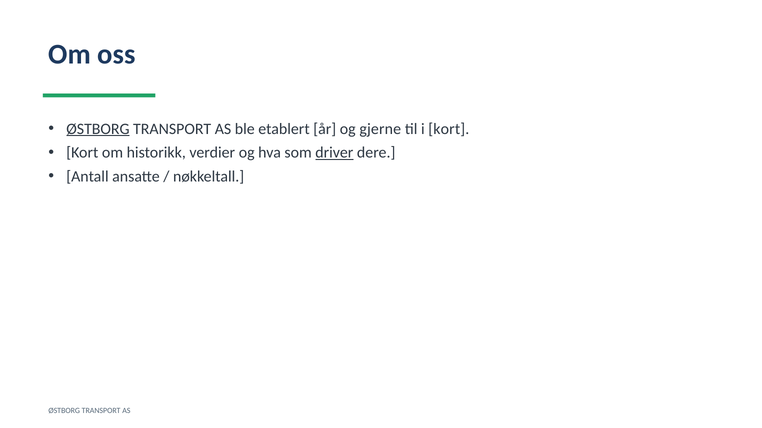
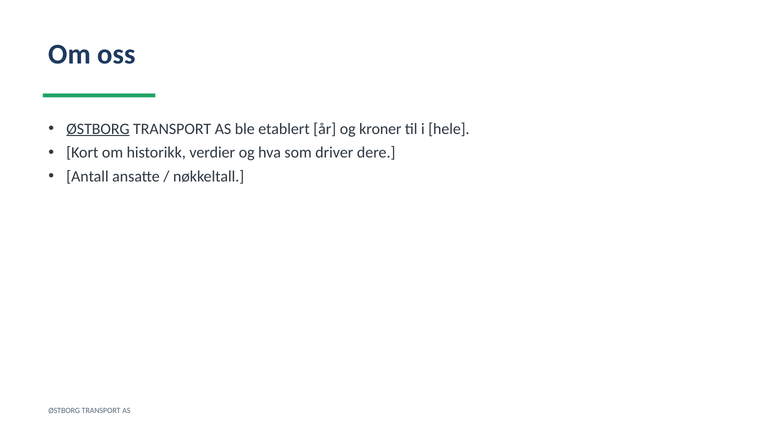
gjerne: gjerne -> kroner (380, 129)
i kort: kort -> hele (449, 129)
driver underline: present -> none (334, 153)
